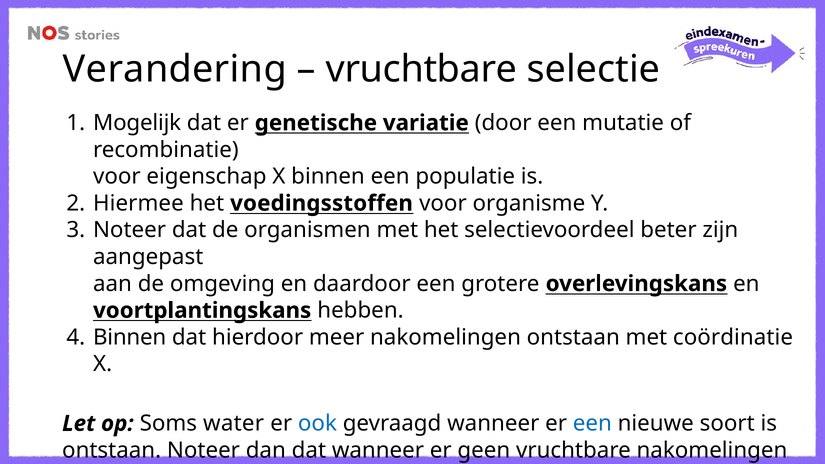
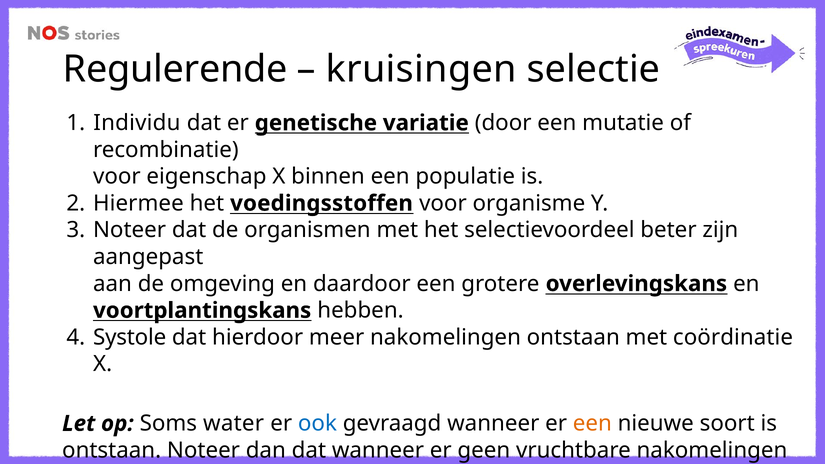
Verandering: Verandering -> Regulerende (175, 69)
vruchtbare: vruchtbare -> kruisingen (421, 69)
Mogelijk: Mogelijk -> Individu (137, 123)
Binnen: Binnen -> Systole (130, 337)
een colour: blue -> orange (592, 424)
